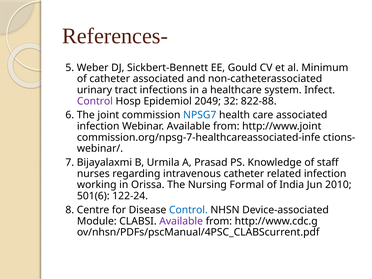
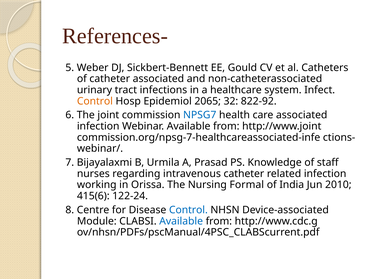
Minimum: Minimum -> Catheters (325, 68)
Control colour: purple -> orange (95, 101)
2049: 2049 -> 2065 (208, 101)
822-88: 822-88 -> 822-92 (259, 101)
501(6: 501(6 -> 415(6 (93, 196)
Available colour: purple -> blue (181, 221)
